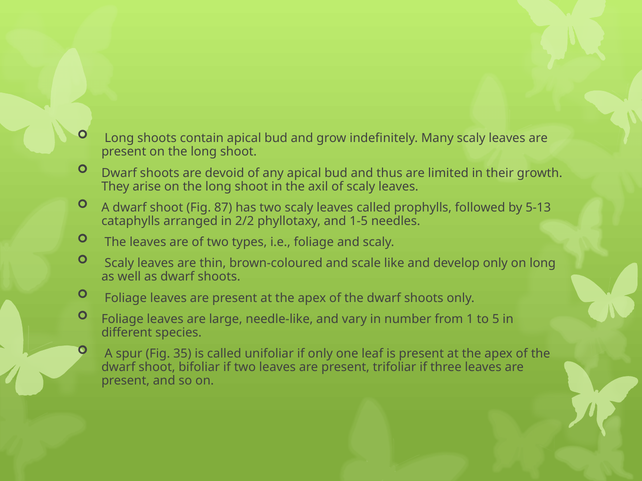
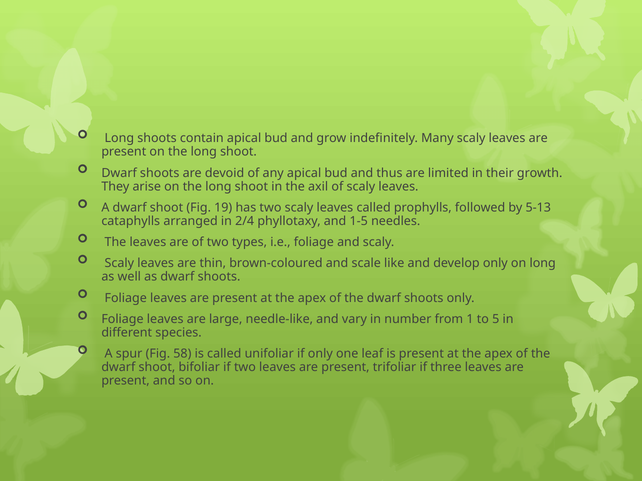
87: 87 -> 19 (223, 208)
2/2: 2/2 -> 2/4 (245, 221)
35: 35 -> 58 (182, 354)
